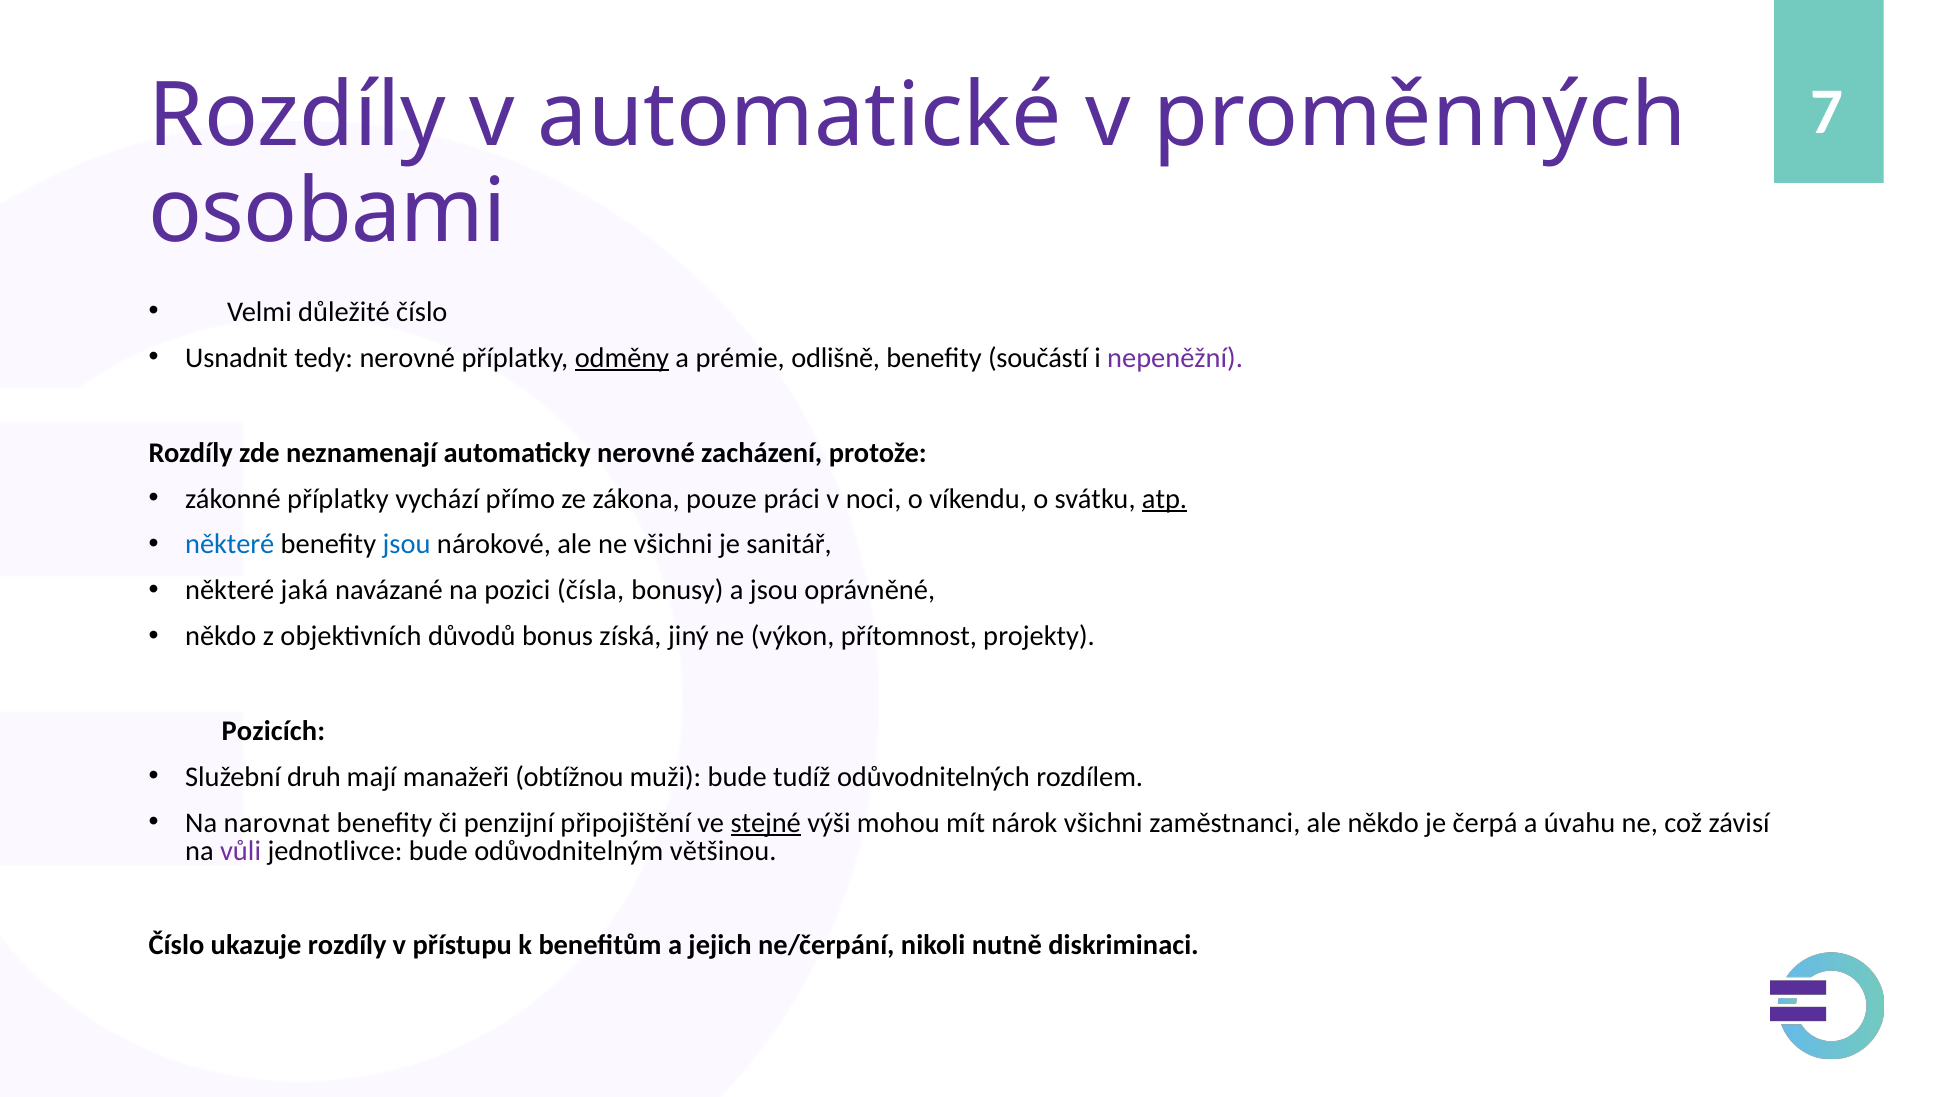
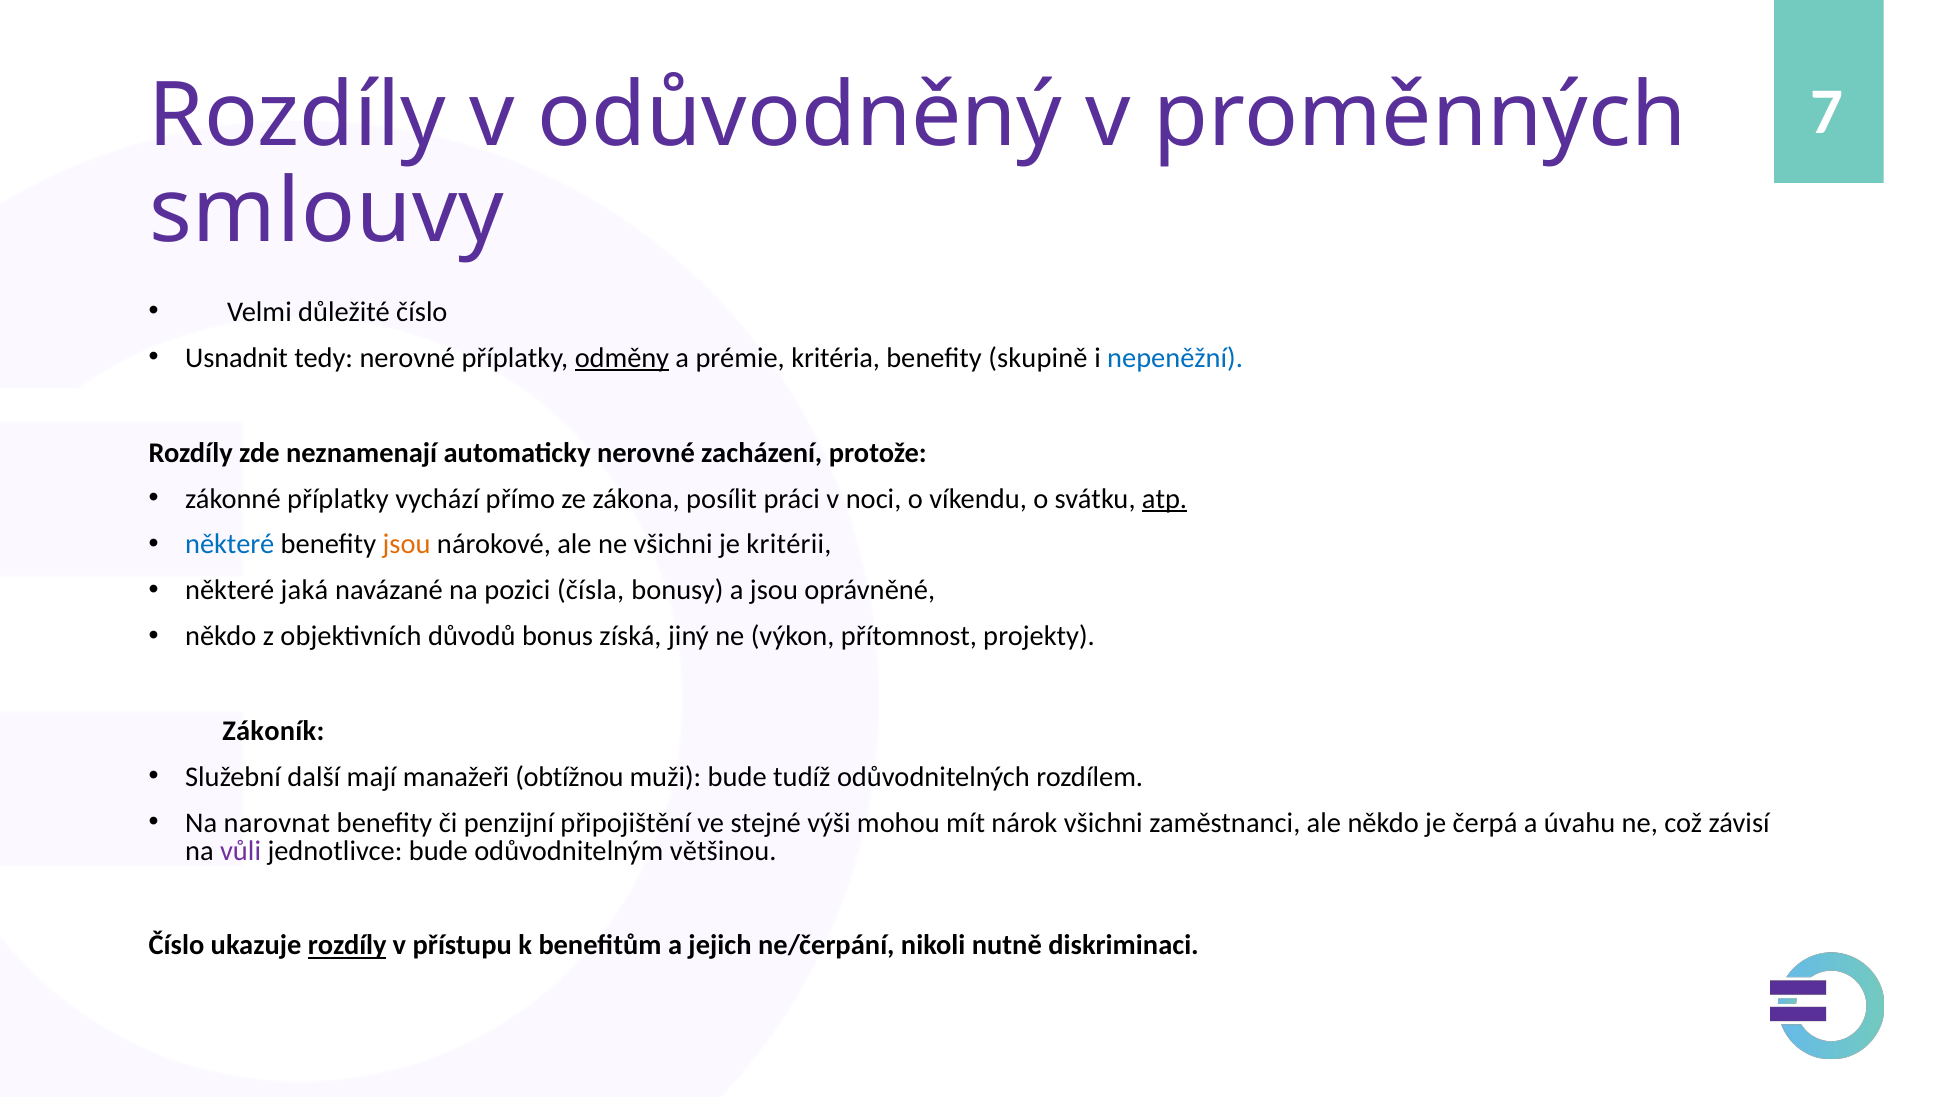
automatické: automatické -> odůvodněný (800, 116)
osobami: osobami -> smlouvy (327, 212)
odlišně: odlišně -> kritéria (836, 358)
součástí: součástí -> skupině (1038, 358)
nepeněžní colour: purple -> blue (1175, 358)
pouze: pouze -> posílit (722, 499)
jsou colour: blue -> orange (407, 545)
sanitář: sanitář -> kritérii (789, 545)
Pozicích: Pozicích -> Zákoník (273, 731)
druh: druh -> další (314, 777)
stejné underline: present -> none (766, 823)
rozdíly underline: none -> present (347, 945)
